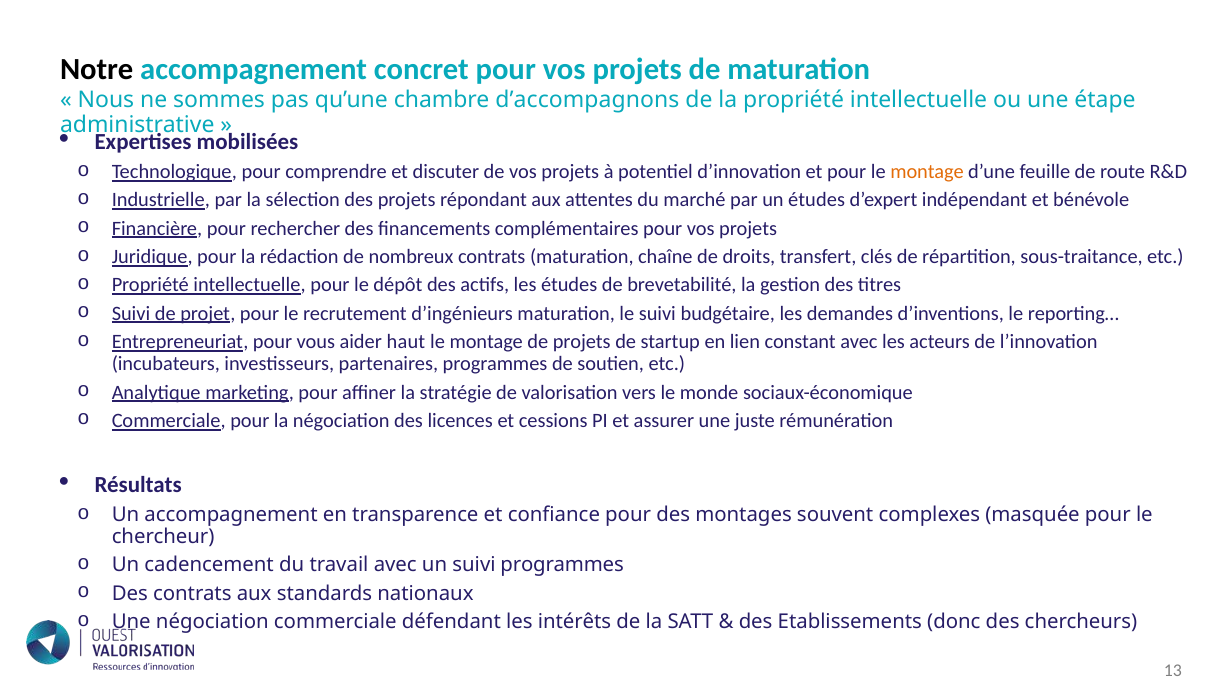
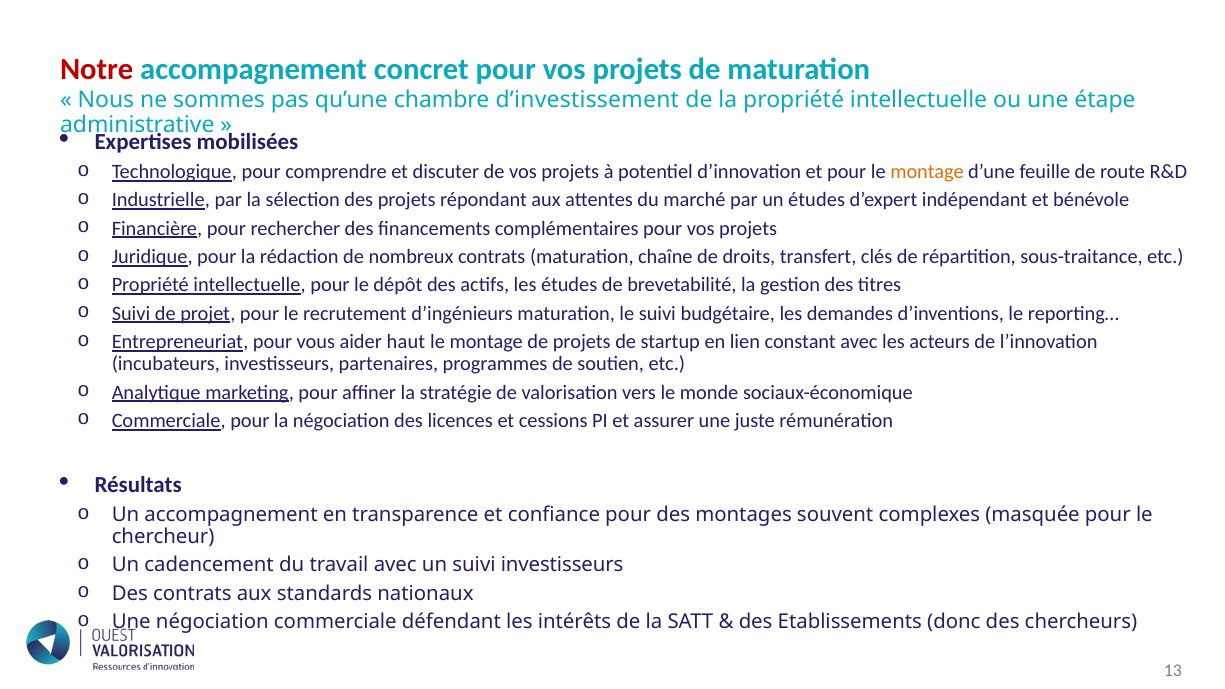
Notre colour: black -> red (97, 69)
d’accompagnons: d’accompagnons -> d’investissement (587, 100)
suivi programmes: programmes -> investisseurs (562, 565)
